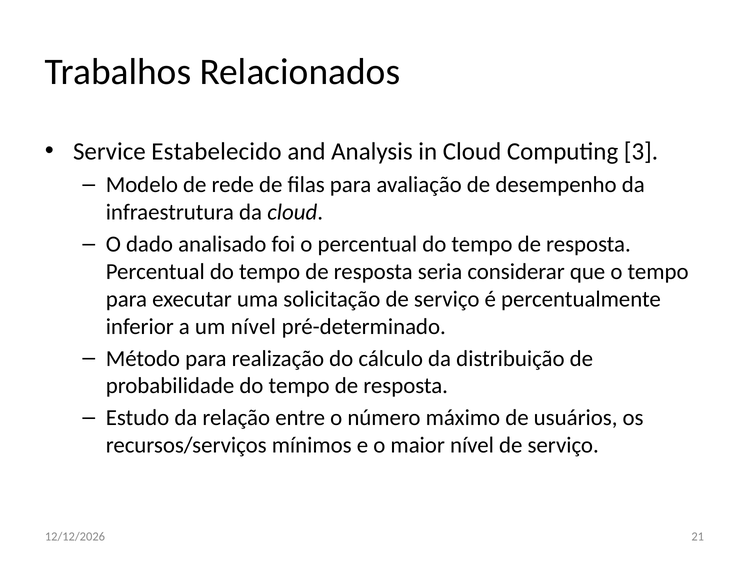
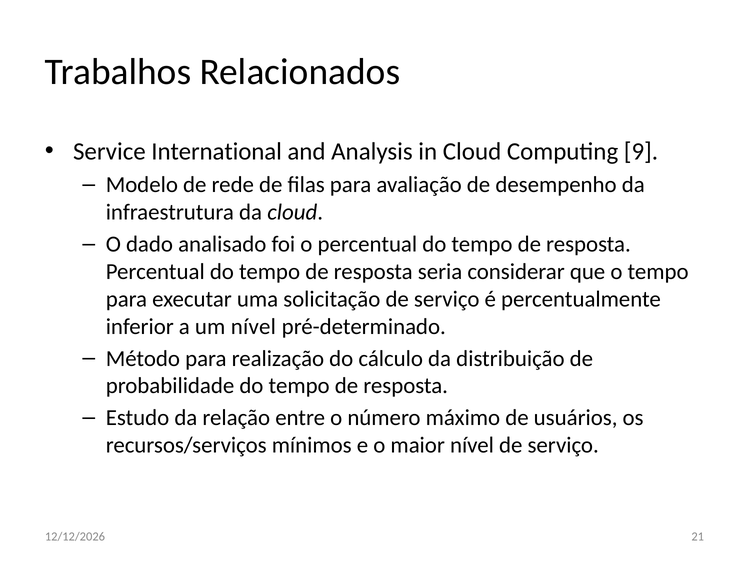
Estabelecido: Estabelecido -> International (217, 152)
3: 3 -> 9 (641, 152)
